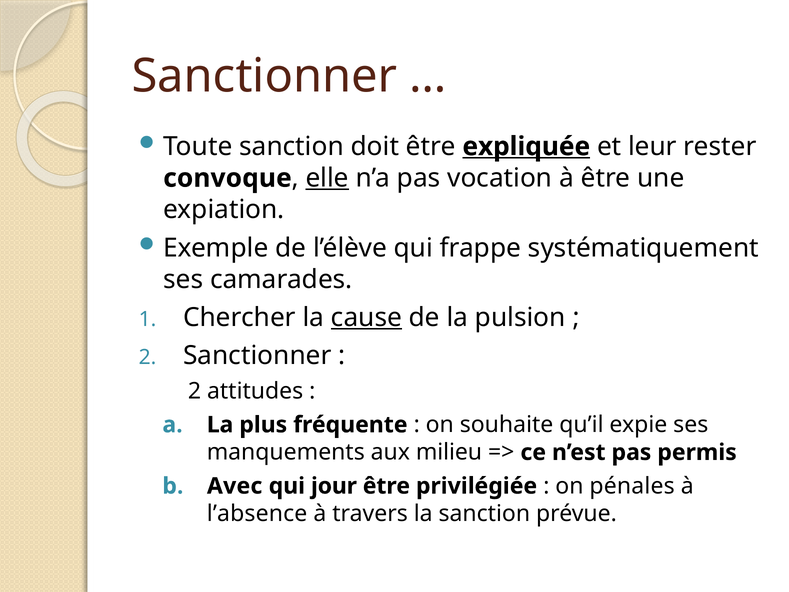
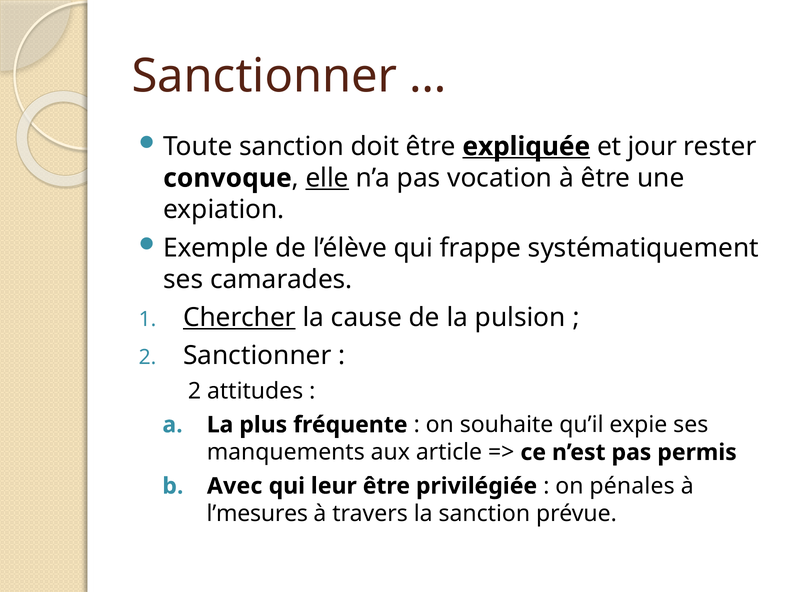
leur: leur -> jour (652, 146)
Chercher underline: none -> present (239, 317)
cause underline: present -> none (366, 317)
milieu: milieu -> article (449, 452)
jour: jour -> leur (334, 486)
l’absence: l’absence -> l’mesures (257, 513)
